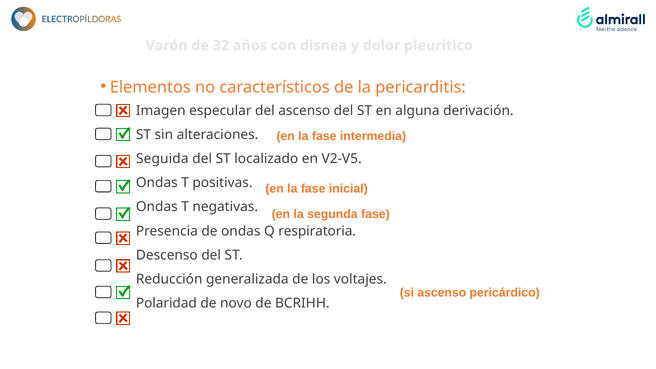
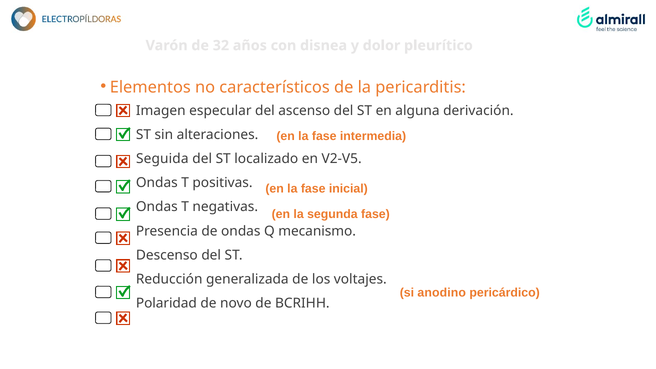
respiratoria: respiratoria -> mecanismo (317, 231)
si ascenso: ascenso -> anodino (442, 293)
